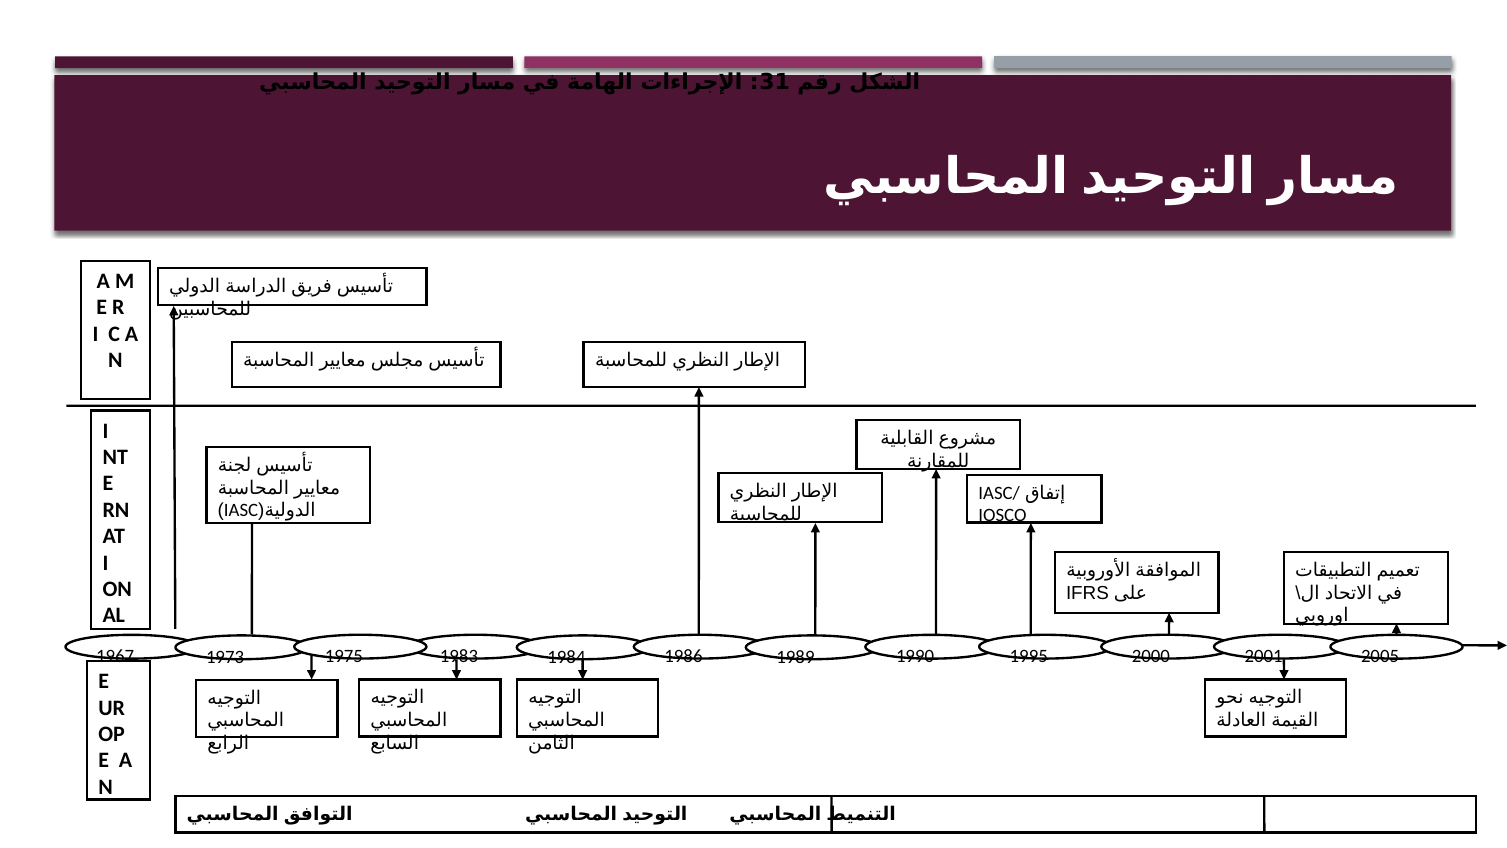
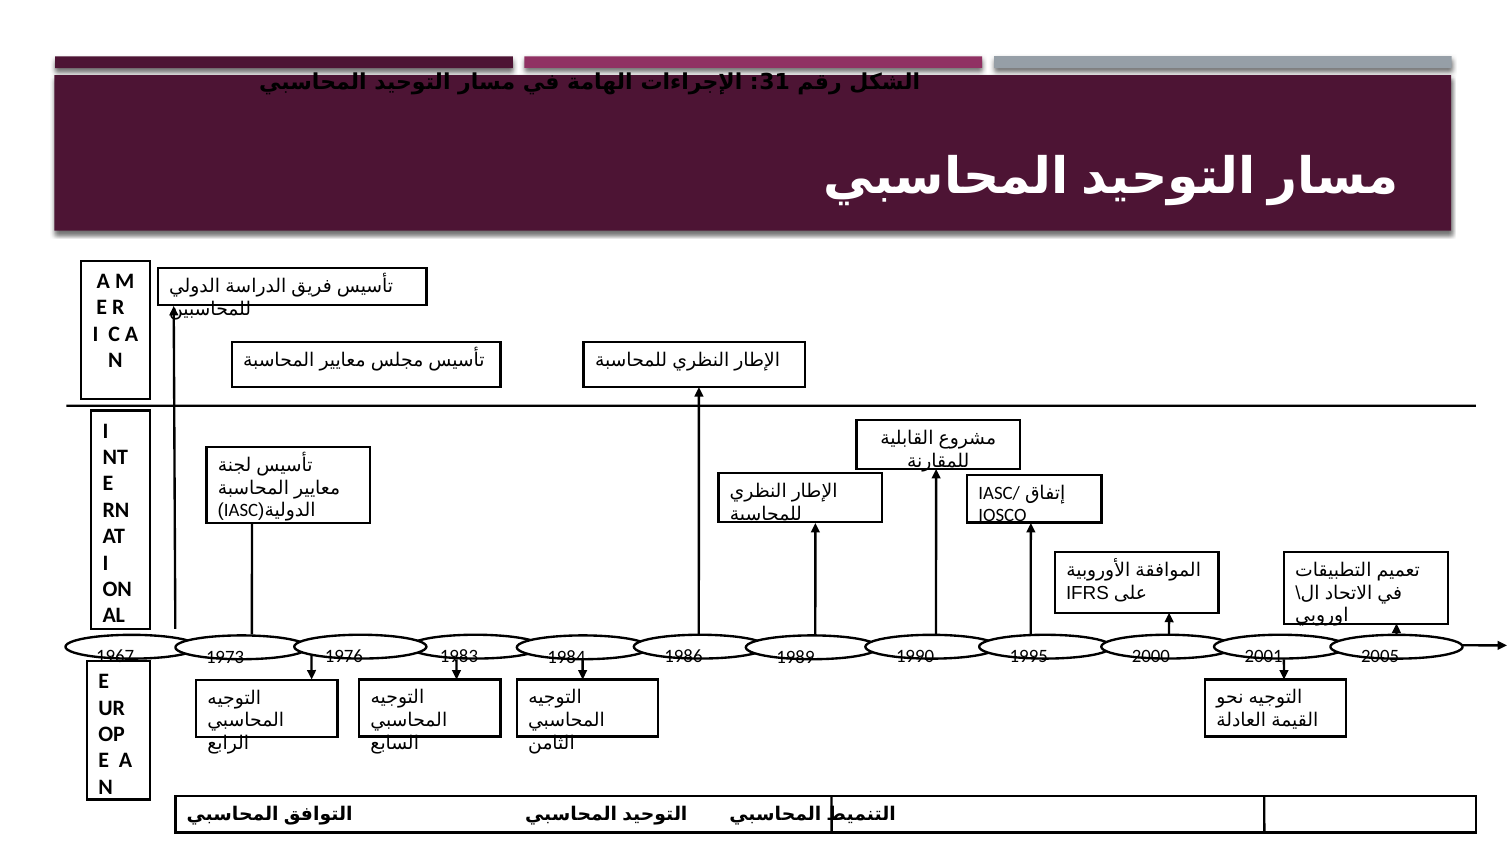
1975: 1975 -> 1976 (344, 656)
